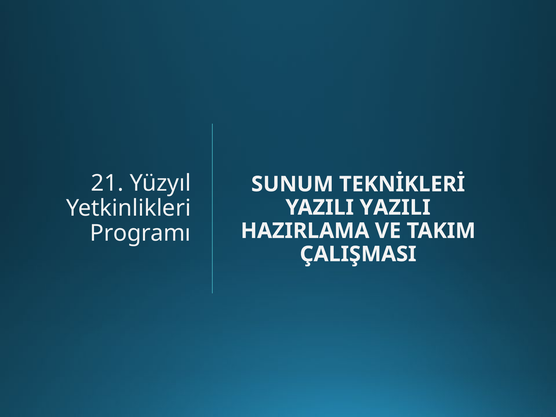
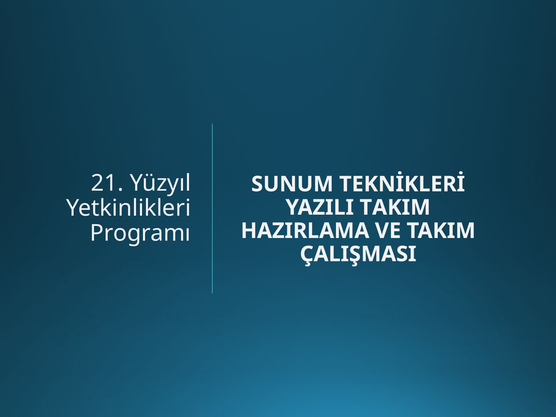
YAZILI YAZILI: YAZILI -> TAKIM (395, 207)
